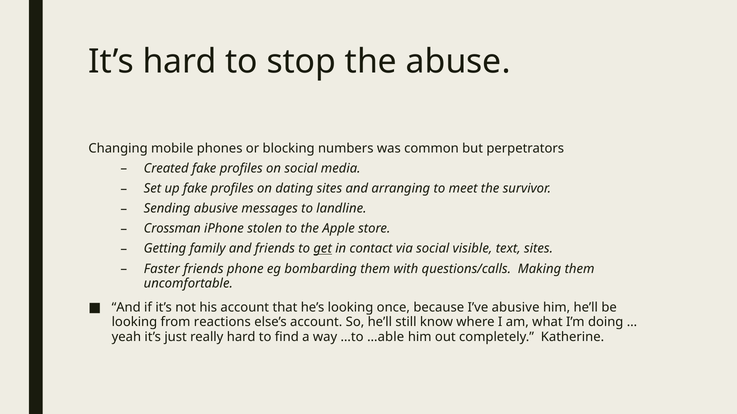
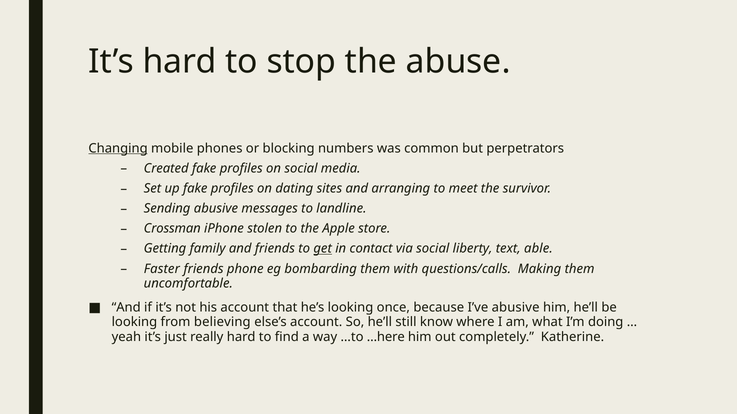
Changing underline: none -> present (118, 148)
visible: visible -> liberty (473, 249)
text sites: sites -> able (538, 249)
reactions: reactions -> believing (222, 322)
…able: …able -> …here (386, 337)
